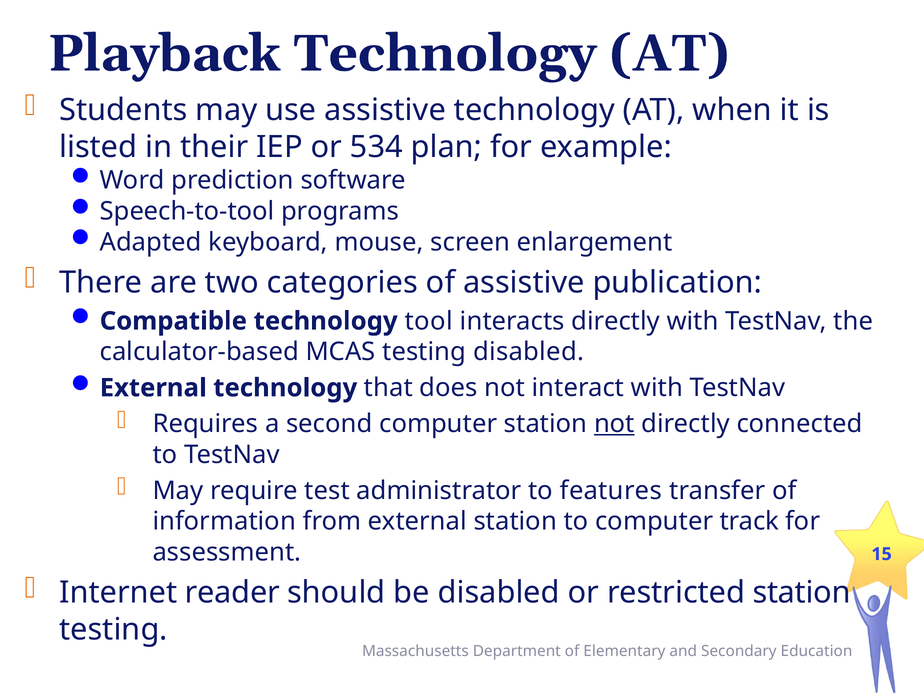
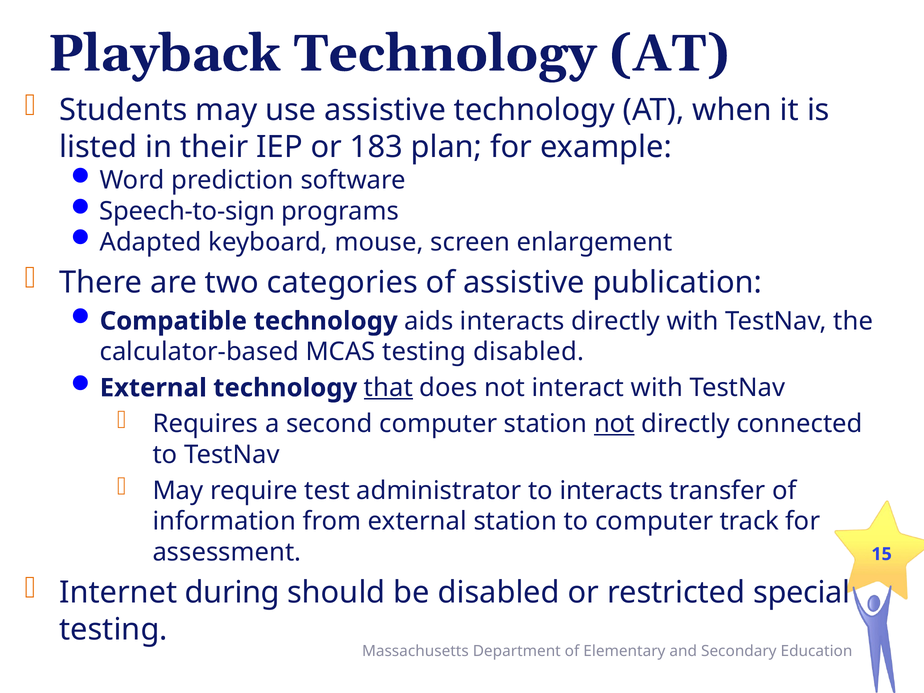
534: 534 -> 183 (376, 147)
Speech-to-tool: Speech-to-tool -> Speech-to-sign (187, 211)
tool: tool -> aids (429, 321)
that underline: none -> present (388, 388)
to features: features -> interacts (611, 491)
reader: reader -> during (232, 593)
restricted station: station -> special (802, 593)
